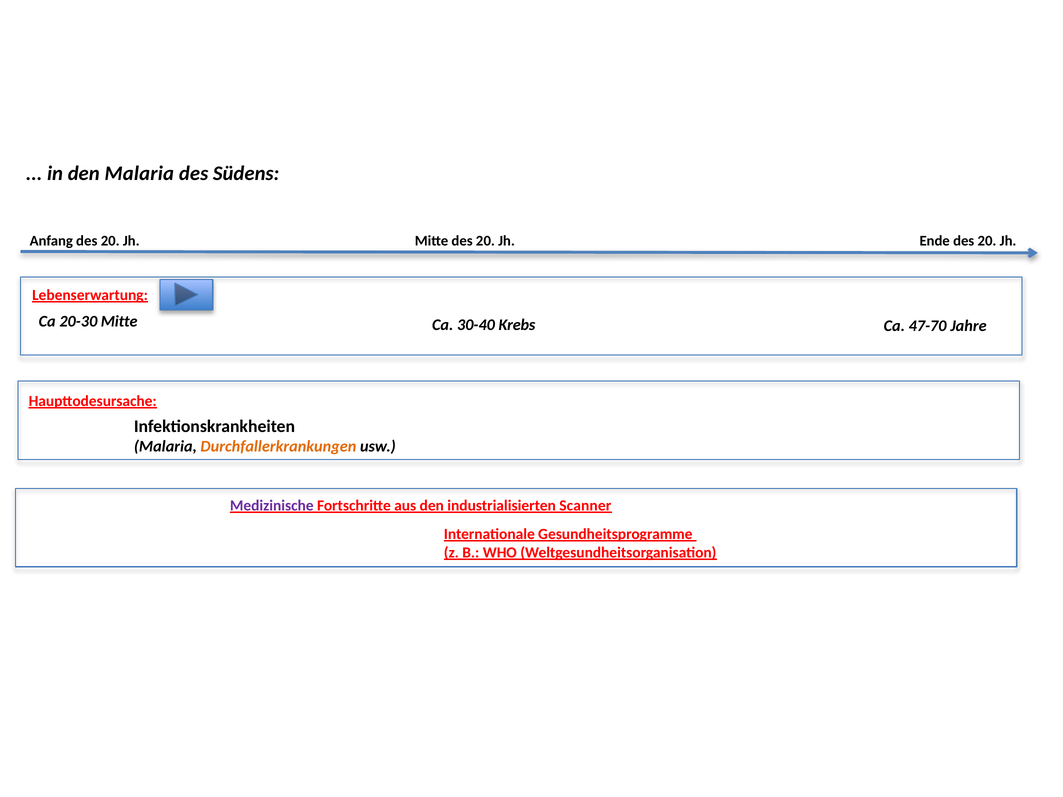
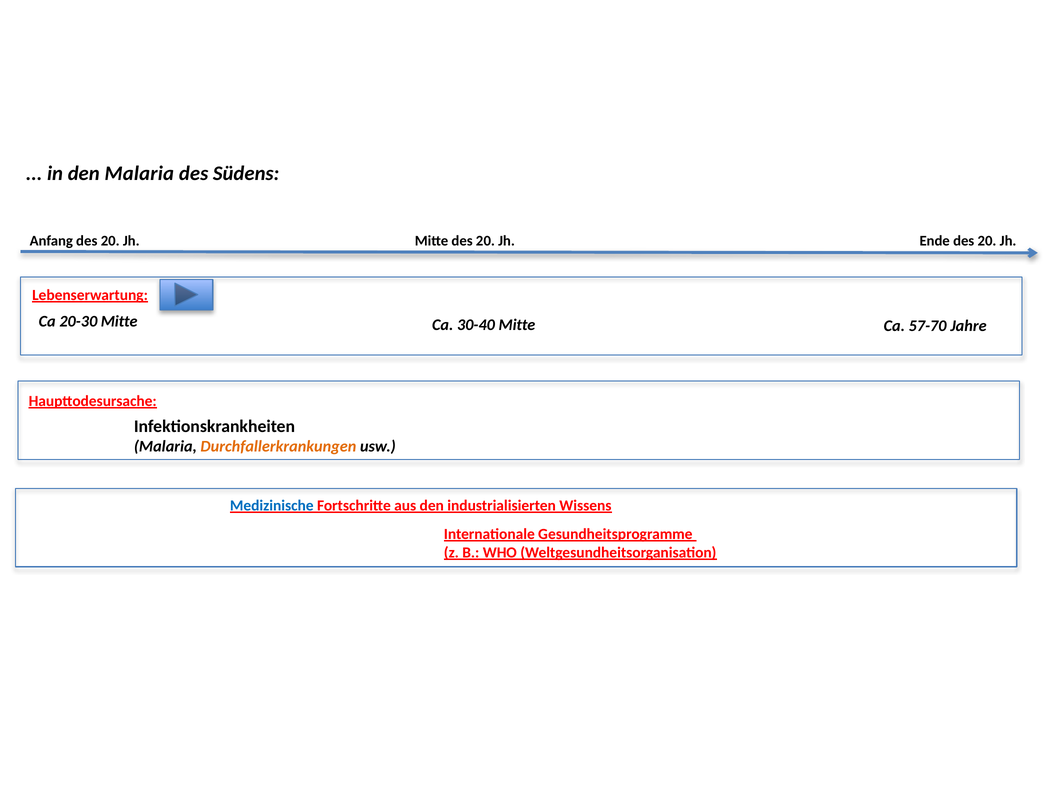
30-40 Krebs: Krebs -> Mitte (517, 325)
47-70: 47-70 -> 57-70 (928, 326)
Medizinische colour: purple -> blue (272, 506)
Scanner: Scanner -> Wissens (585, 506)
